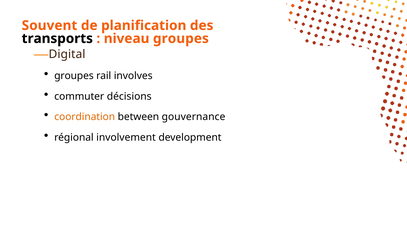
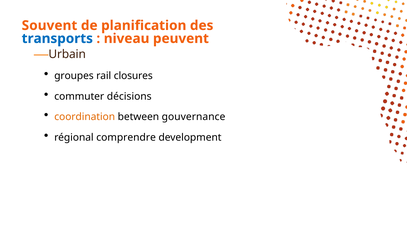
transports colour: black -> blue (57, 39)
niveau groupes: groupes -> peuvent (181, 39)
Digital: Digital -> Urbain (67, 54)
involves: involves -> closures (133, 76)
involvement: involvement -> comprendre (126, 137)
